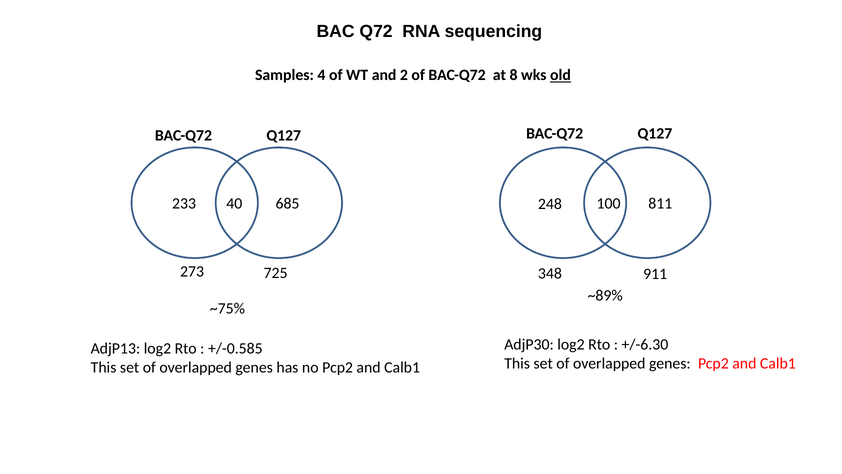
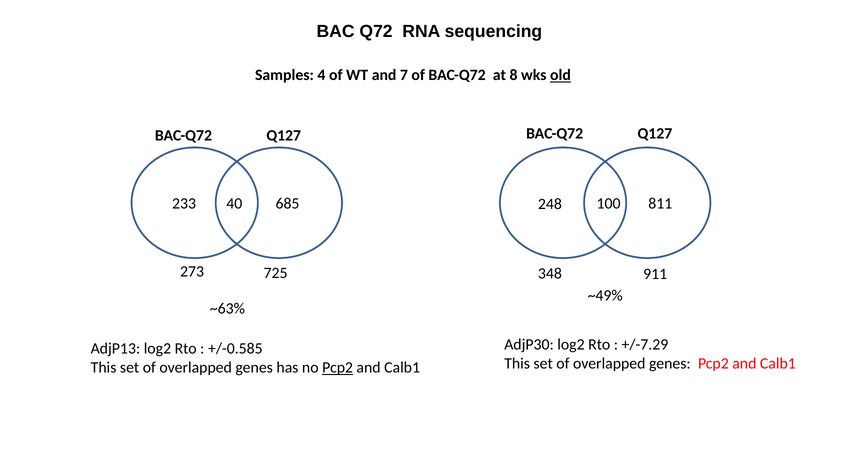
2: 2 -> 7 (404, 75)
~89%: ~89% -> ~49% (605, 295)
~75%: ~75% -> ~63% (227, 308)
+/-6.30: +/-6.30 -> +/-7.29 (645, 344)
Pcp2 underline: none -> present (338, 367)
